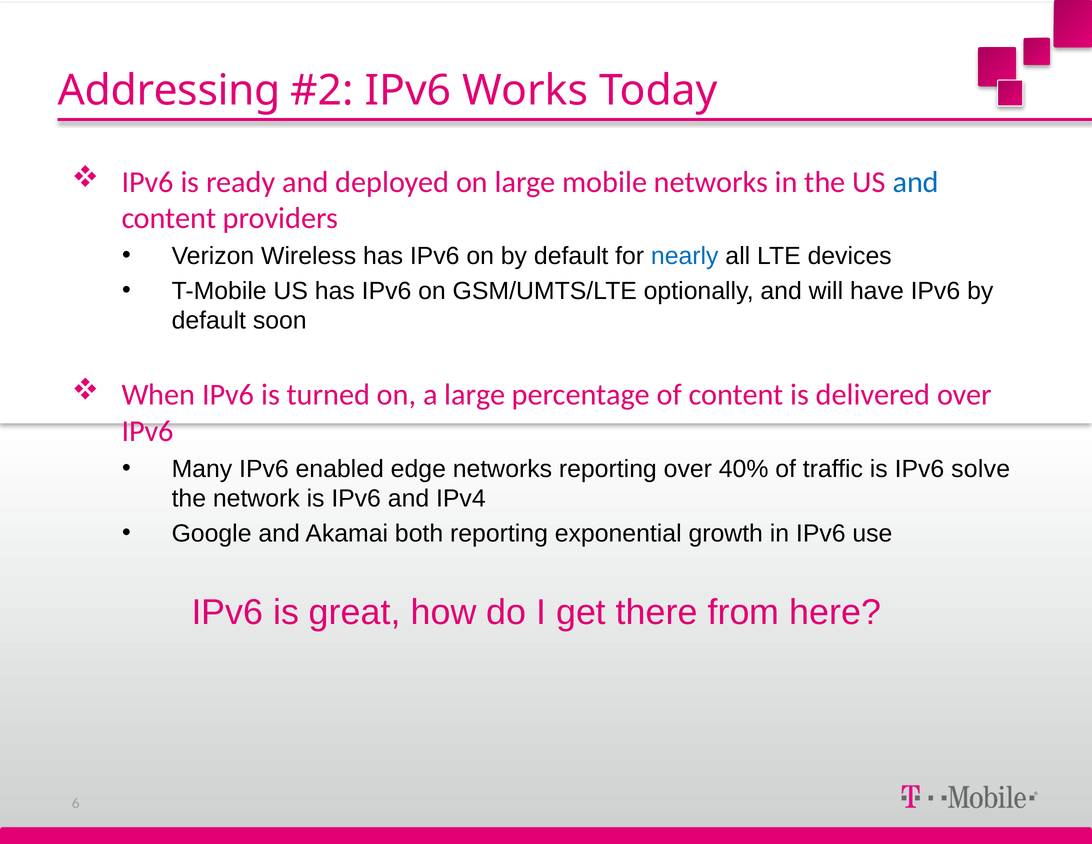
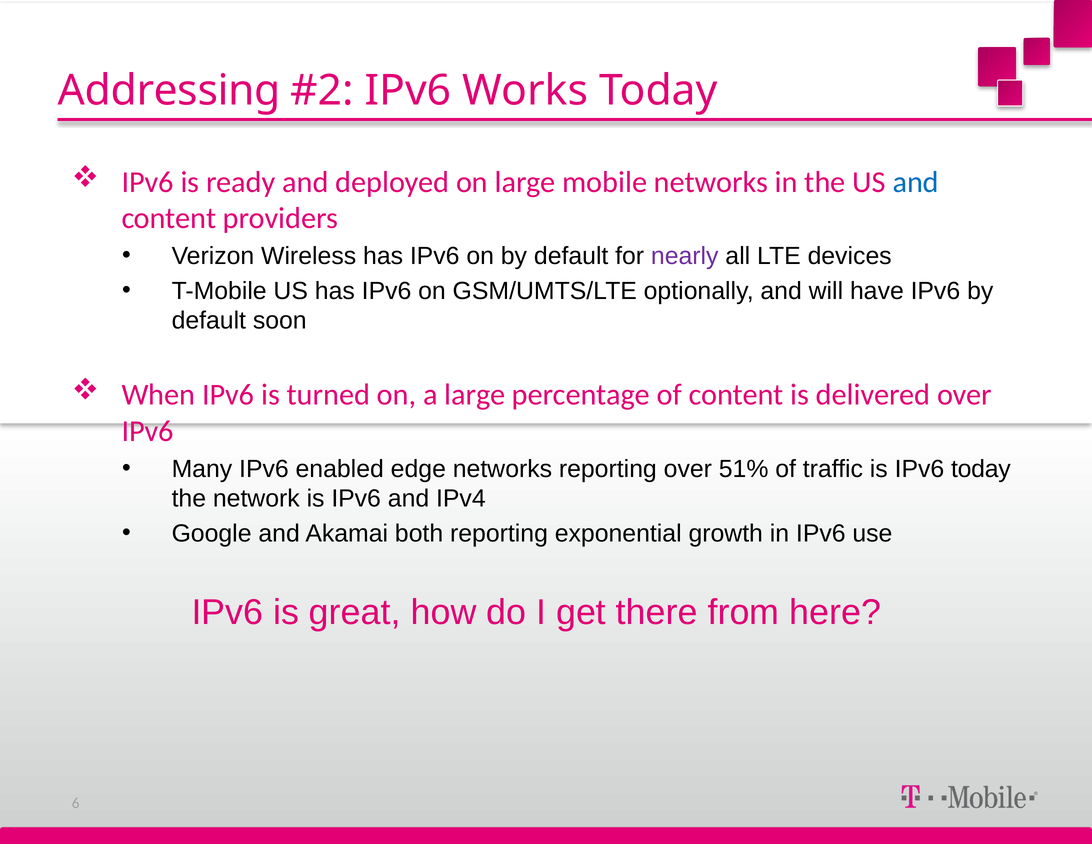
nearly colour: blue -> purple (685, 256)
40%: 40% -> 51% (744, 469)
IPv6 solve: solve -> today (981, 469)
